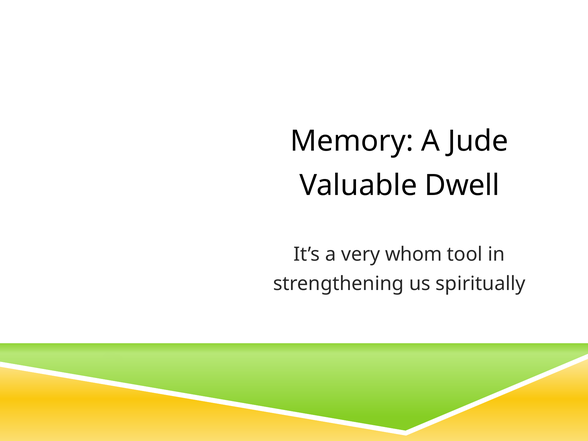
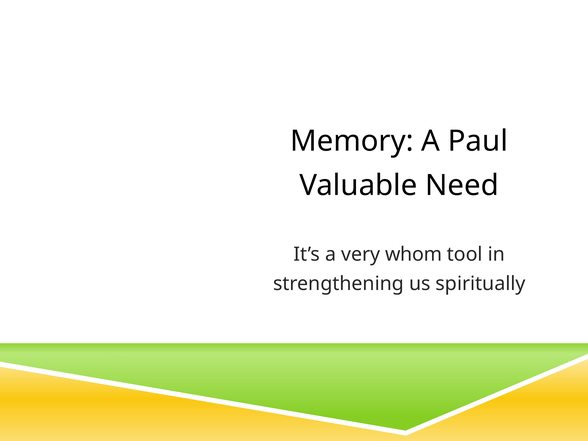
Jude: Jude -> Paul (478, 141)
Dwell: Dwell -> Need (462, 185)
